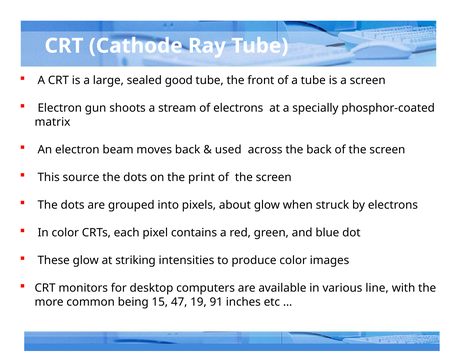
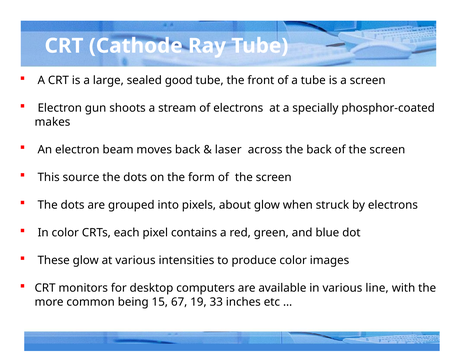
matrix: matrix -> makes (52, 122)
used: used -> laser (228, 150)
print: print -> form (201, 177)
at striking: striking -> various (135, 261)
47: 47 -> 67 (179, 302)
91: 91 -> 33 (216, 302)
